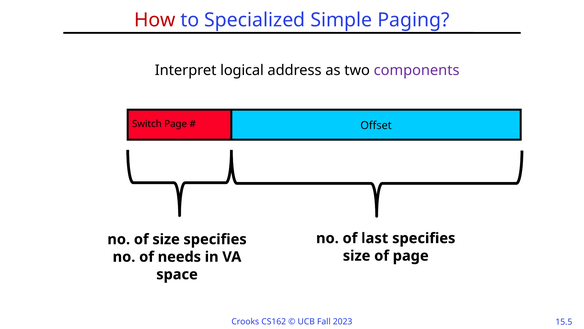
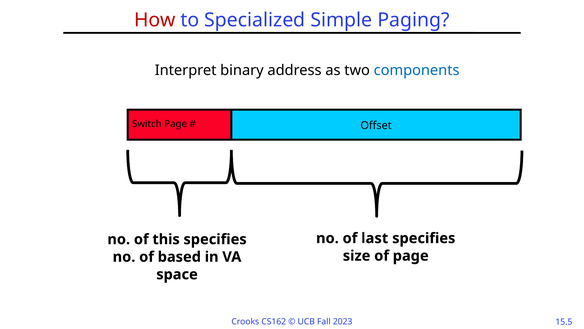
logical: logical -> binary (242, 70)
components colour: purple -> blue (417, 70)
of size: size -> this (166, 239)
needs: needs -> based (179, 257)
